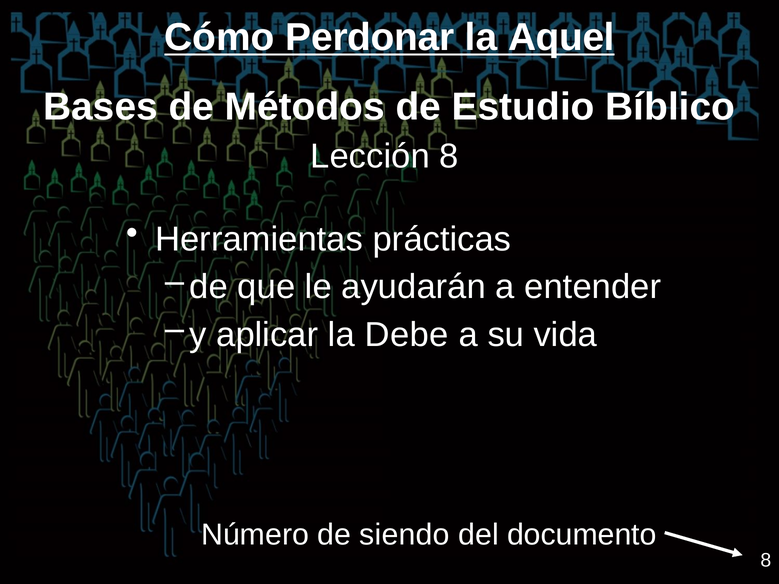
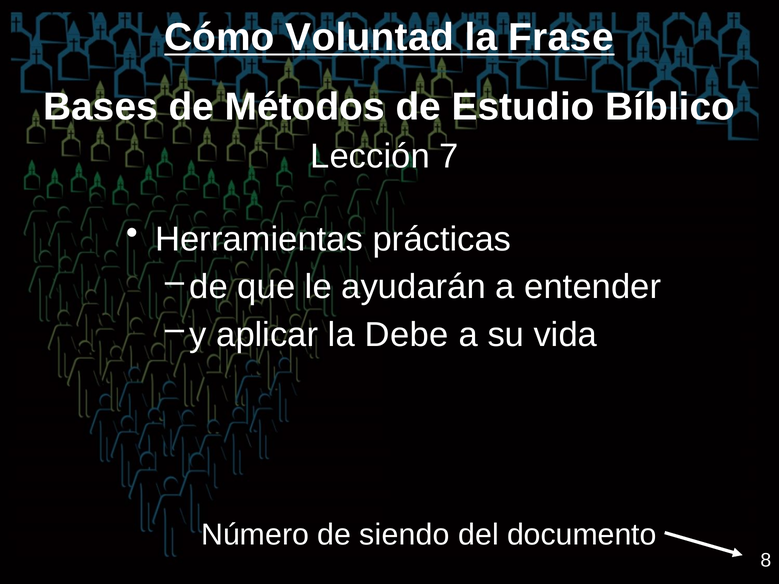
Perdonar: Perdonar -> Voluntad (370, 37)
Aquel: Aquel -> Frase (561, 37)
Lección 8: 8 -> 7 (449, 156)
